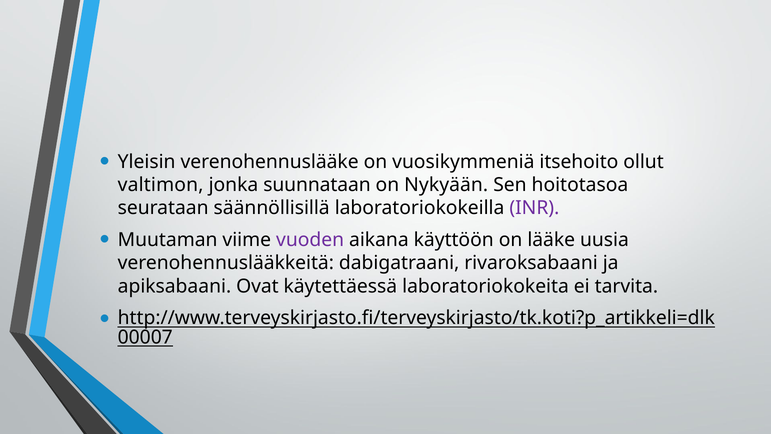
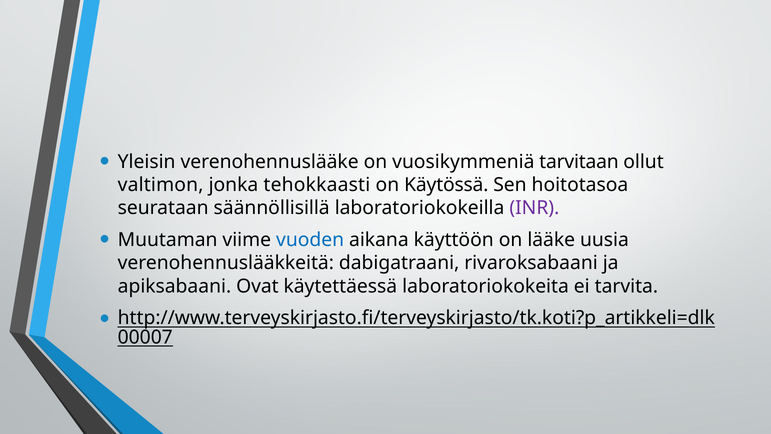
itsehoito: itsehoito -> tarvitaan (579, 162)
suunnataan: suunnataan -> tehokkaasti (317, 185)
Nykyään: Nykyään -> Käytössä (446, 185)
vuoden colour: purple -> blue (310, 240)
